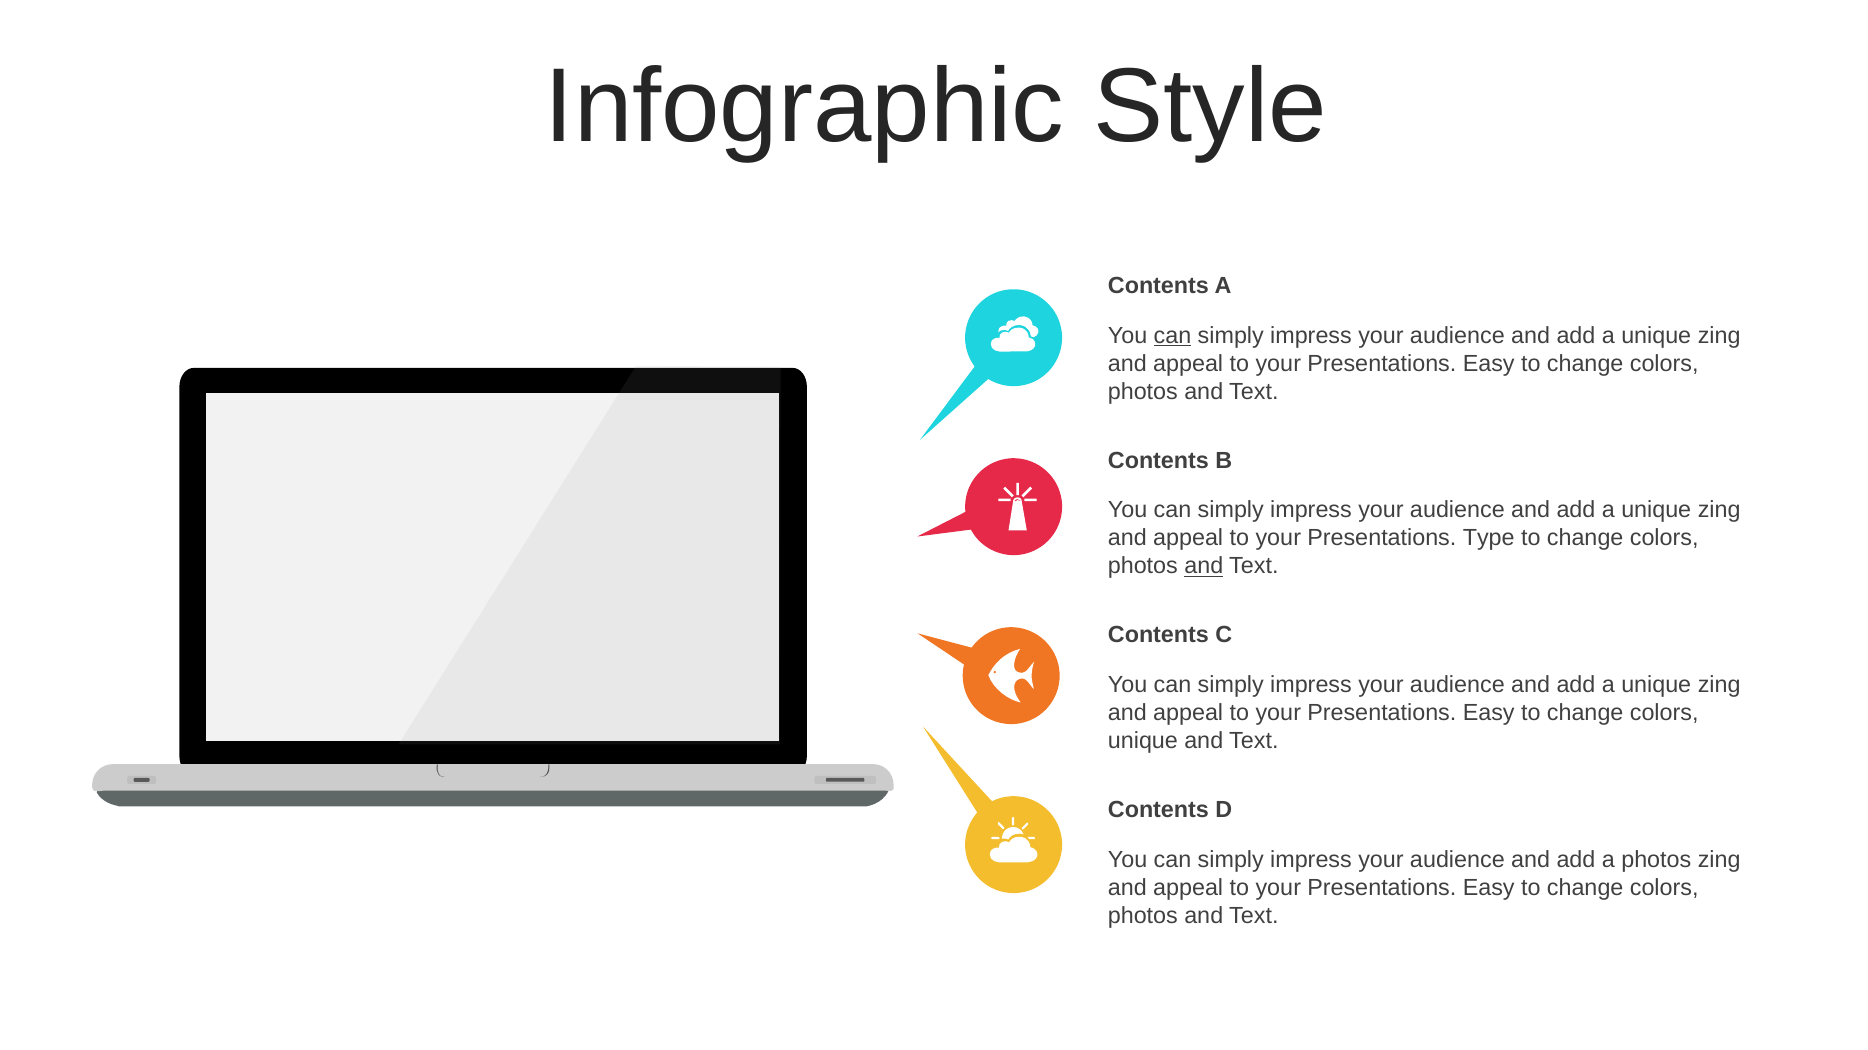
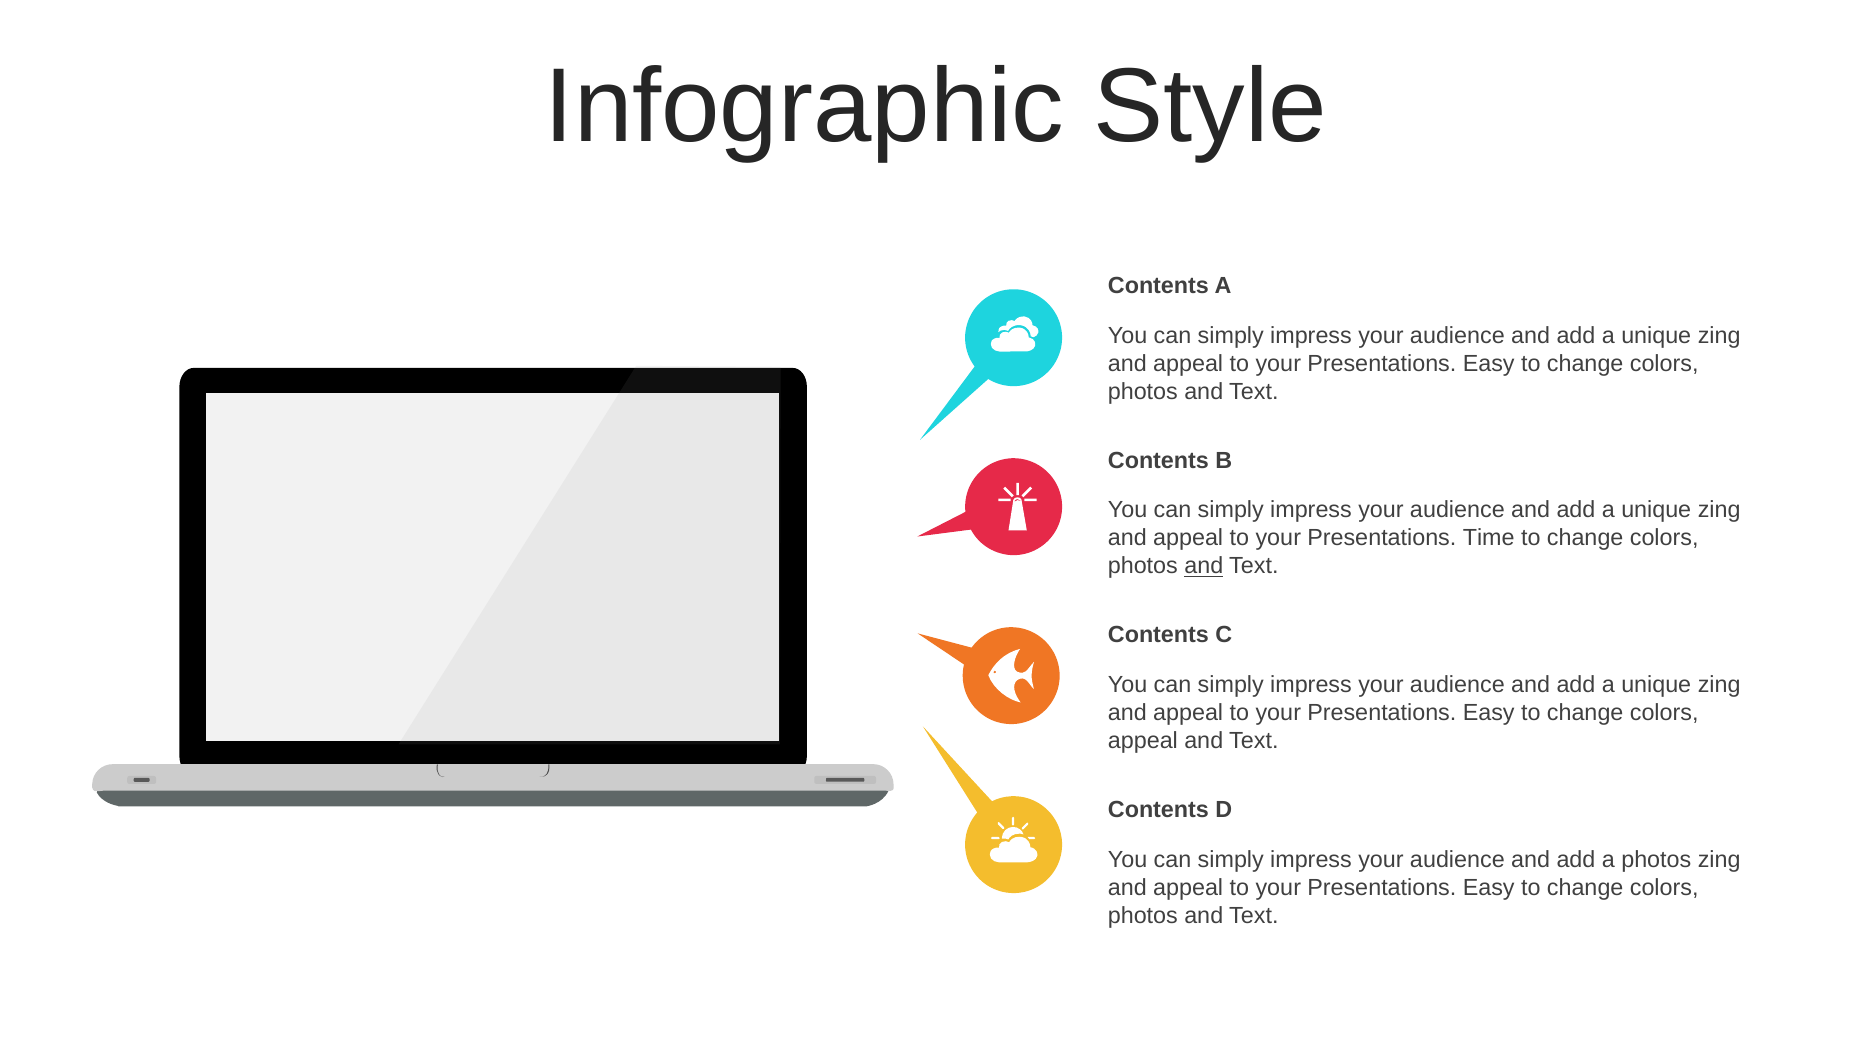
can underline: present -> none (1172, 336)
Type: Type -> Time (1489, 539)
unique: unique -> appeal (1143, 741)
